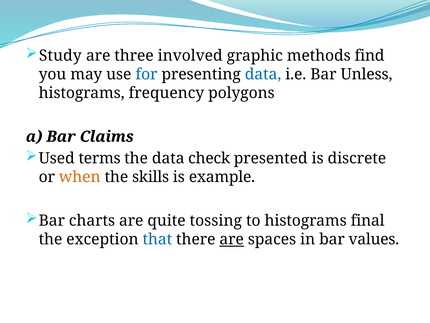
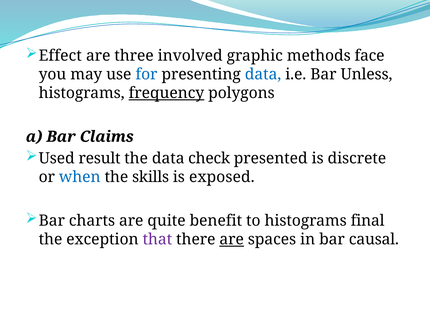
Study: Study -> Effect (60, 56)
find: find -> face (370, 56)
frequency underline: none -> present (166, 93)
terms: terms -> result (100, 158)
when colour: orange -> blue (80, 177)
example: example -> exposed (222, 177)
tossing: tossing -> benefit (216, 220)
that colour: blue -> purple (157, 239)
values: values -> causal (374, 239)
